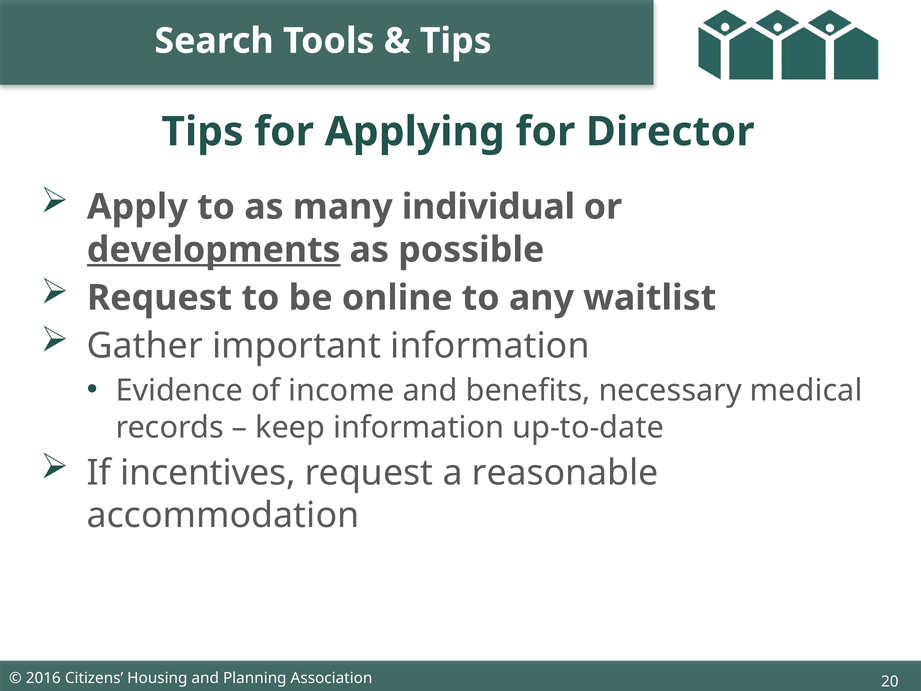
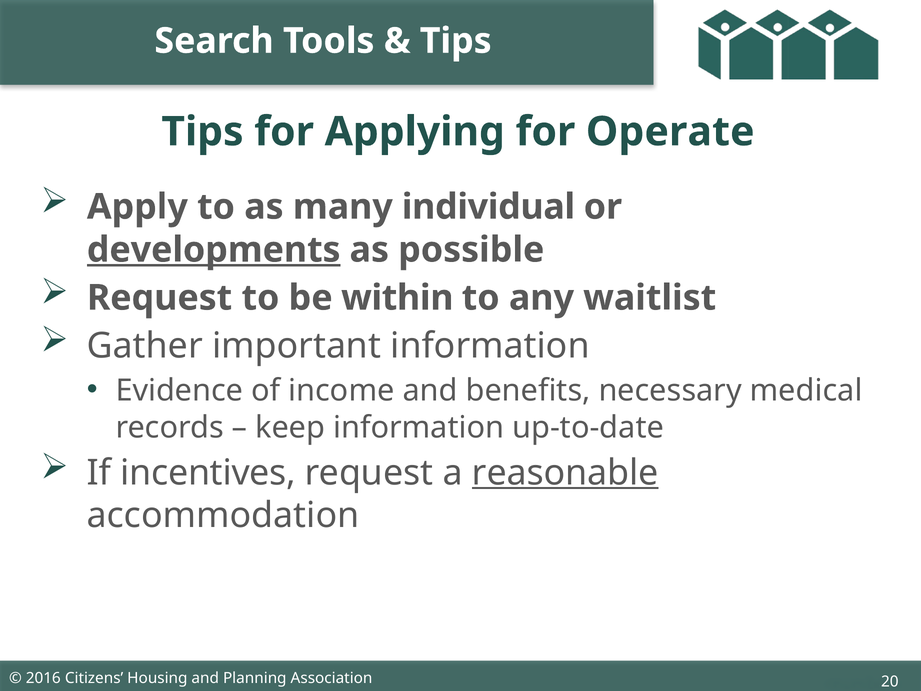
Director: Director -> Operate (670, 132)
online: online -> within (397, 298)
reasonable underline: none -> present (565, 473)
